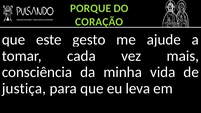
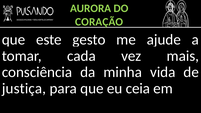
PORQUE: PORQUE -> AURORA (91, 8)
leva: leva -> ceia (138, 88)
